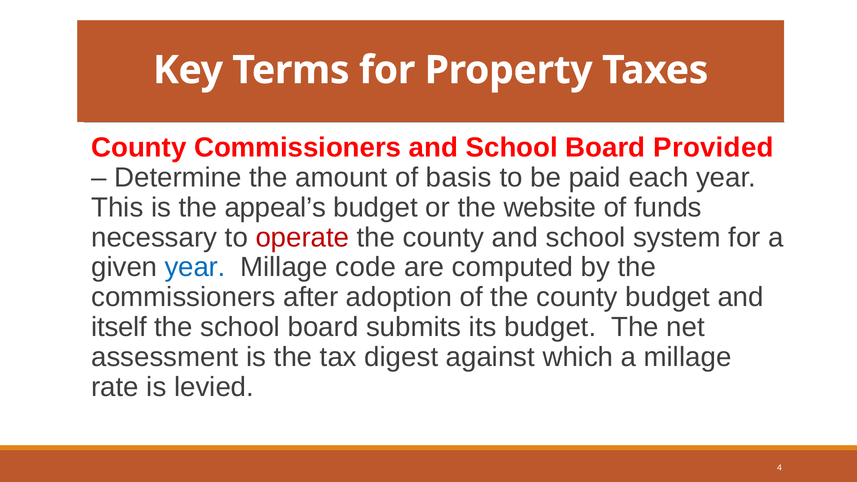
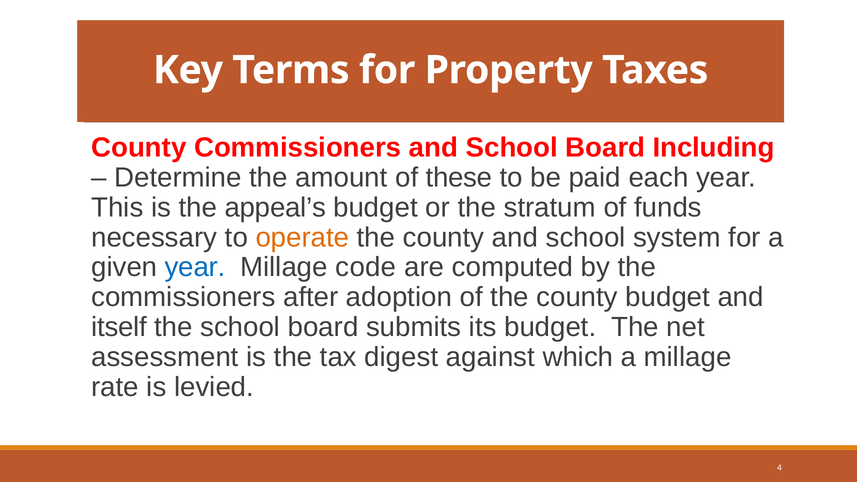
Provided: Provided -> Including (714, 148)
basis: basis -> these (459, 178)
website: website -> stratum (550, 208)
operate colour: red -> orange (302, 237)
